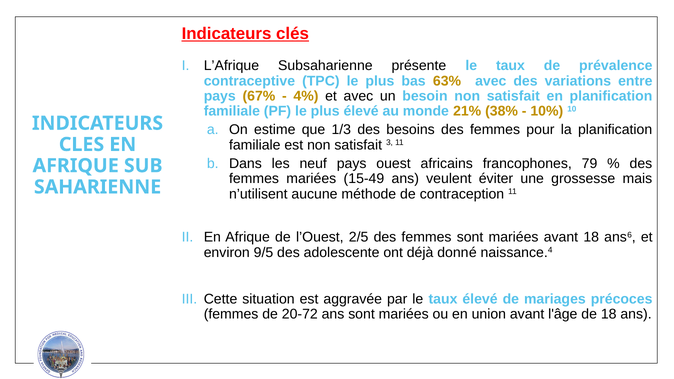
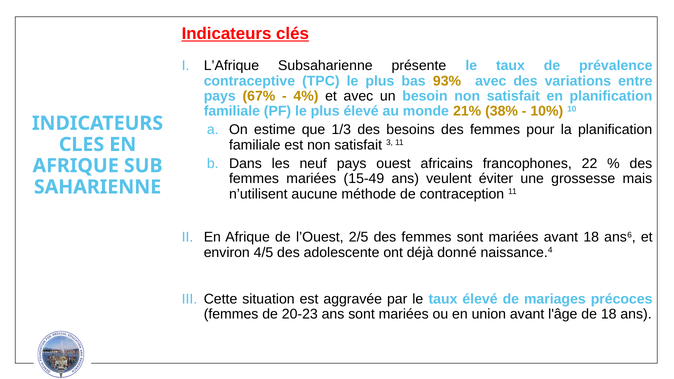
63%: 63% -> 93% (447, 81)
79: 79 -> 22 (590, 164)
9/5: 9/5 -> 4/5 (263, 252)
20-72: 20-72 -> 20-23 (300, 314)
